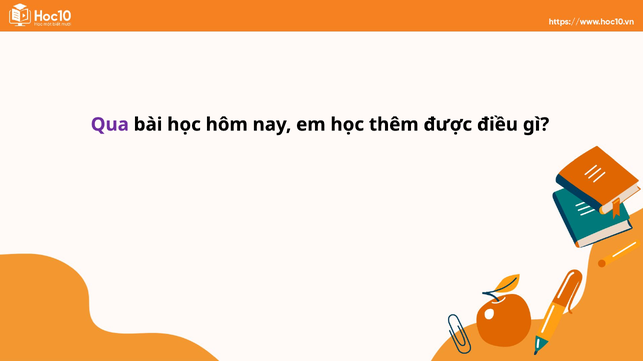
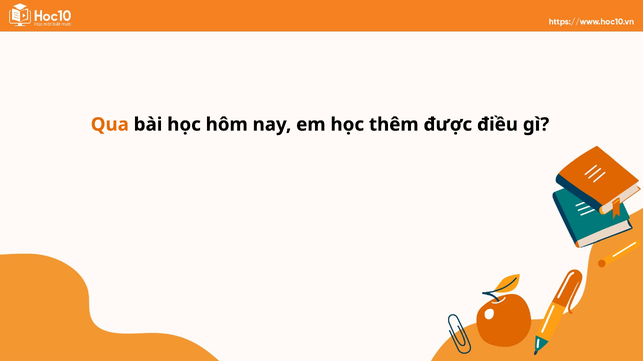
Qua colour: purple -> orange (110, 125)
